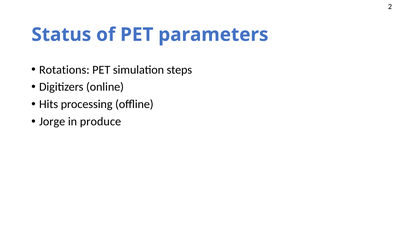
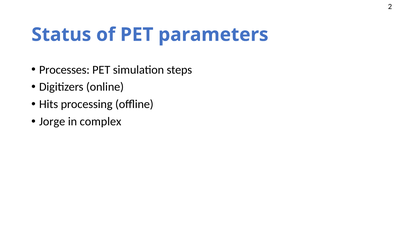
Rotations: Rotations -> Processes (64, 70)
produce: produce -> complex (101, 121)
